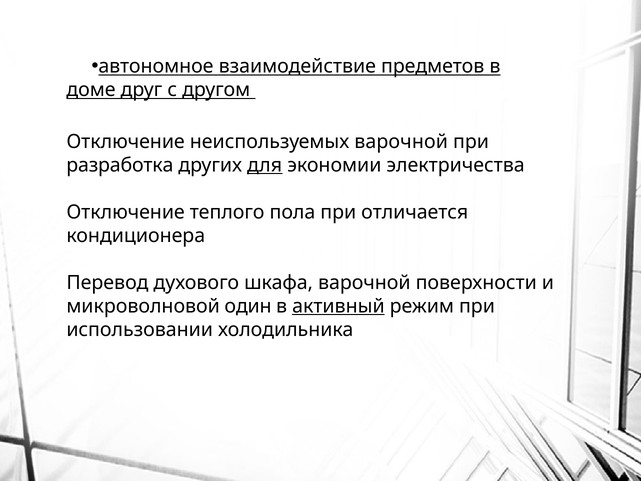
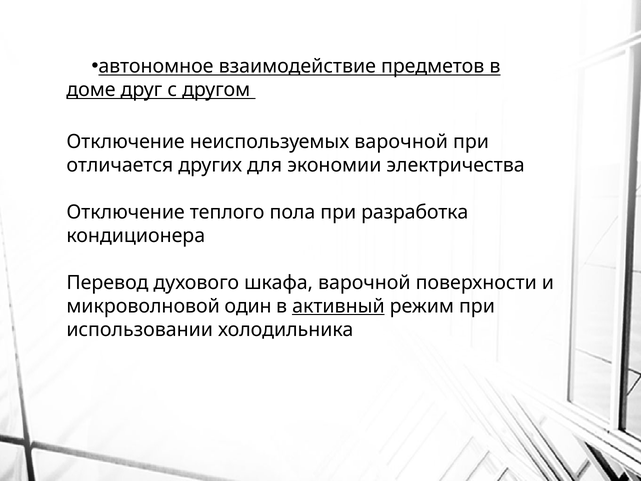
разработка: разработка -> отличается (120, 165)
для underline: present -> none (265, 165)
отличается: отличается -> разработка (415, 212)
